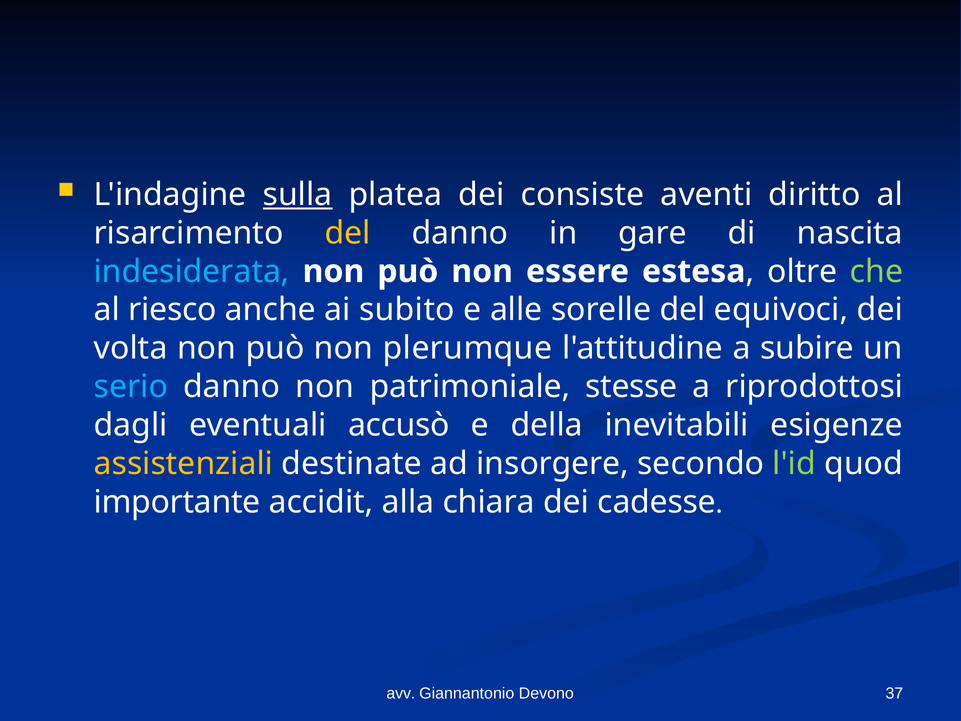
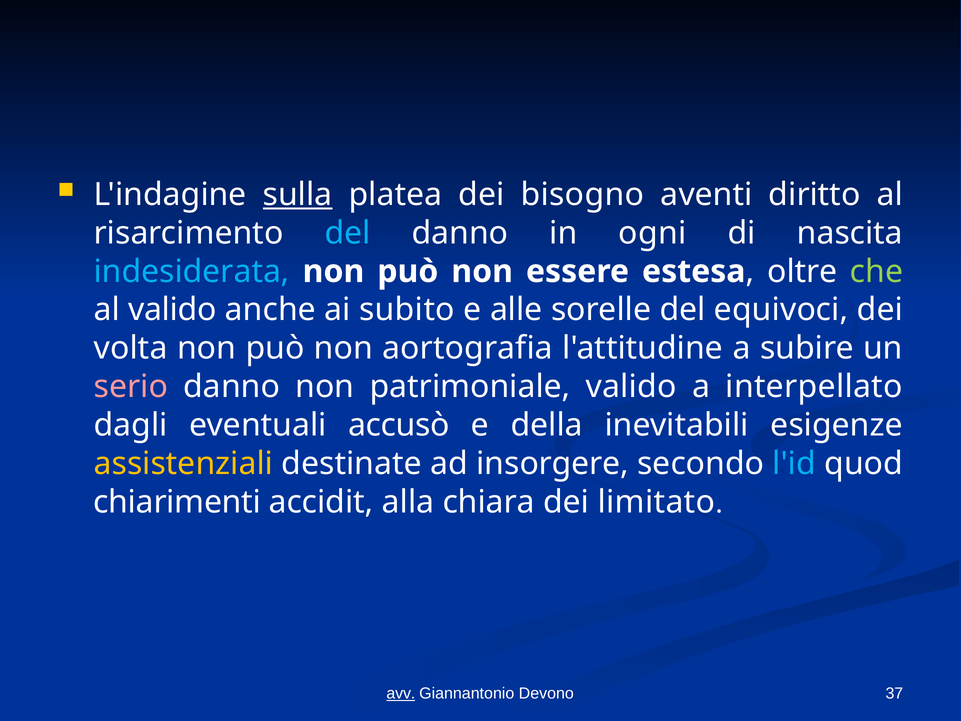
consiste: consiste -> bisogno (582, 194)
del colour: yellow -> light blue (348, 233)
gare: gare -> ogni (652, 233)
al riesco: riesco -> valido (173, 310)
plerumque: plerumque -> aortografia (468, 348)
serio colour: light blue -> pink (131, 387)
patrimoniale stesse: stesse -> valido (631, 387)
riprodottosi: riprodottosi -> interpellato (814, 387)
l'id colour: light green -> light blue (794, 464)
importante: importante -> chiarimenti (177, 502)
cadesse: cadesse -> limitato (656, 502)
avv underline: none -> present (401, 693)
